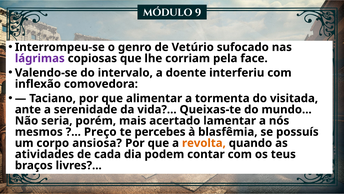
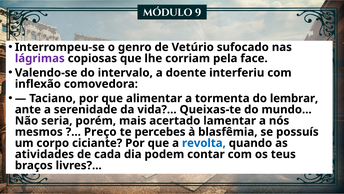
visitada: visitada -> lembrar (294, 98)
ansiosa: ansiosa -> ciciante (97, 143)
revolta colour: orange -> blue (204, 143)
